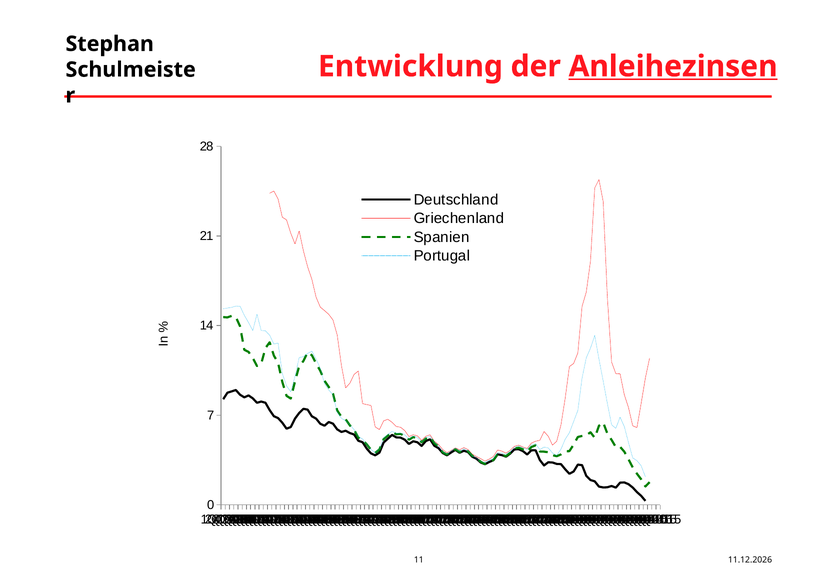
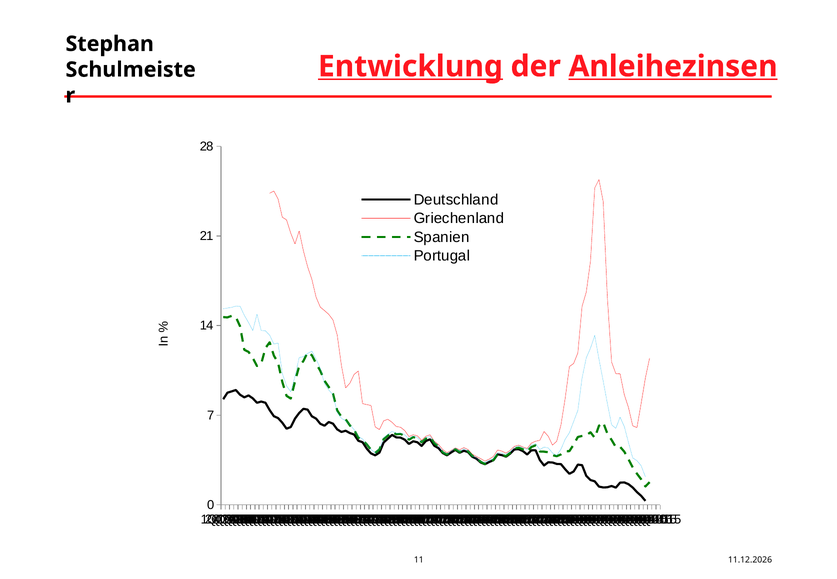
Entwicklung underline: none -> present (410, 66)
